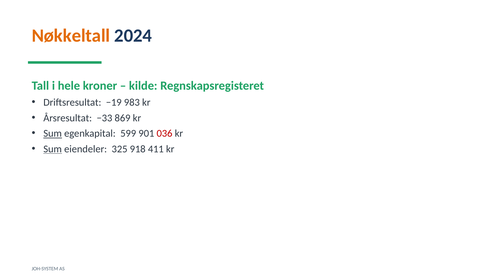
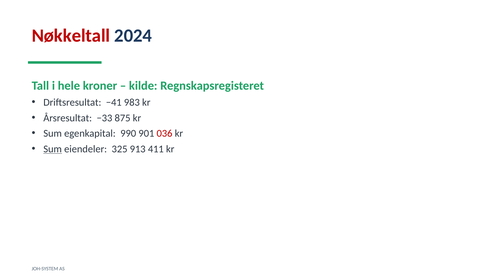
Nøkkeltall colour: orange -> red (71, 36)
−19: −19 -> −41 (114, 102)
869: 869 -> 875 (123, 118)
Sum underline: present -> none (53, 134)
599: 599 -> 990 (128, 134)
918: 918 -> 913 (138, 149)
